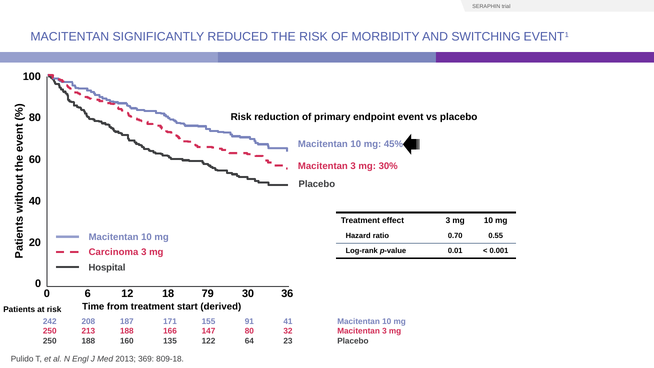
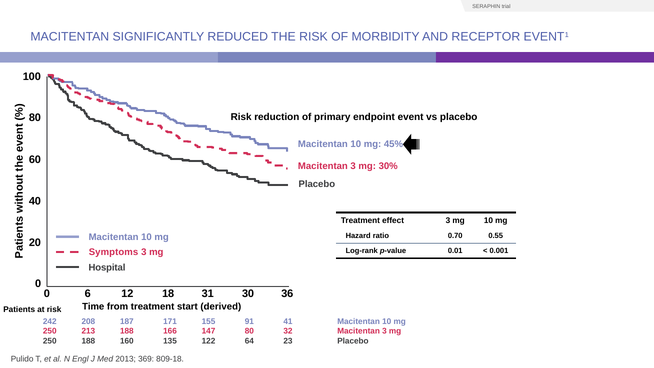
SWITCHING: SWITCHING -> RECEPTOR (486, 37)
Carcinoma: Carcinoma -> Symptoms (114, 252)
79: 79 -> 31 (208, 294)
